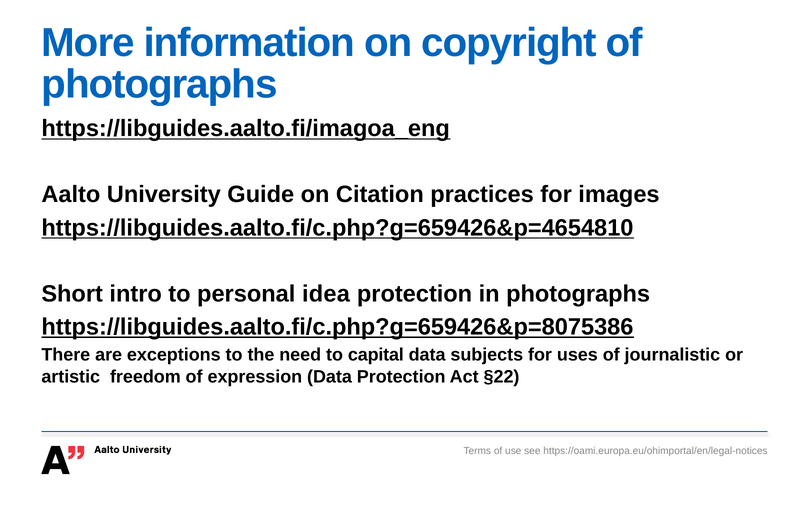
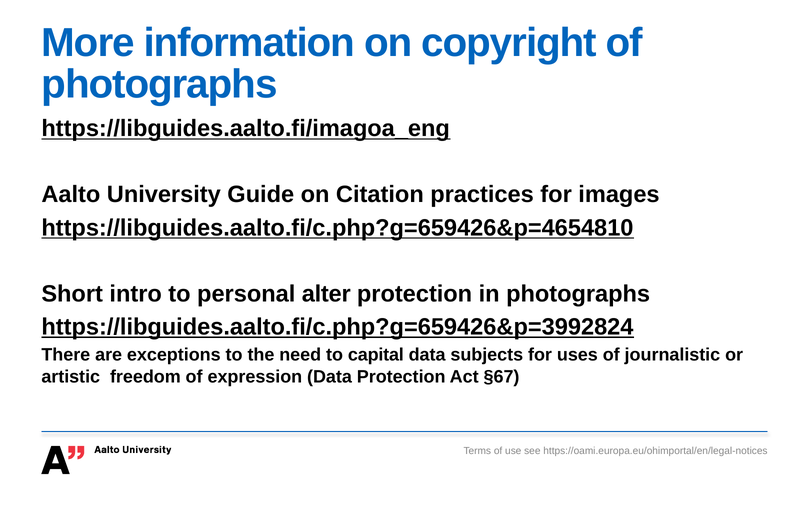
idea: idea -> alter (326, 294)
https://libguides.aalto.fi/c.php?g=659426&p=8075386: https://libguides.aalto.fi/c.php?g=659426&p=8075386 -> https://libguides.aalto.fi/c.php?g=659426&p=3992824 (337, 327)
§22: §22 -> §67 (502, 376)
